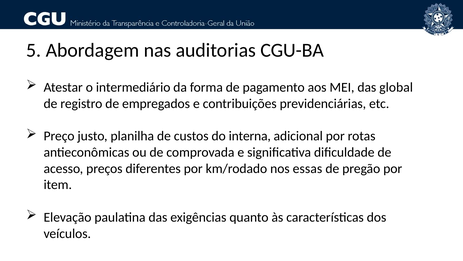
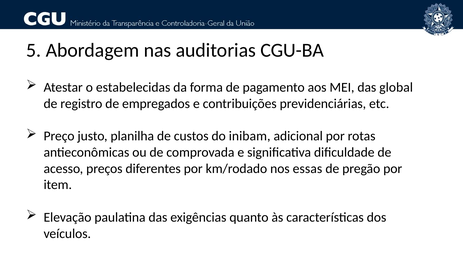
intermediário: intermediário -> estabelecidas (133, 87)
interna: interna -> inibam (250, 136)
